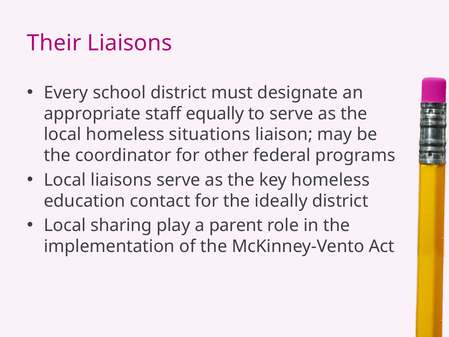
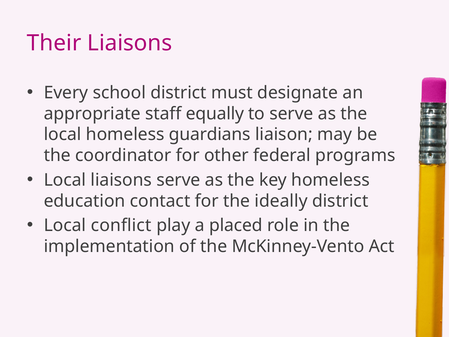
situations: situations -> guardians (210, 134)
sharing: sharing -> conflict (121, 225)
parent: parent -> placed (236, 225)
